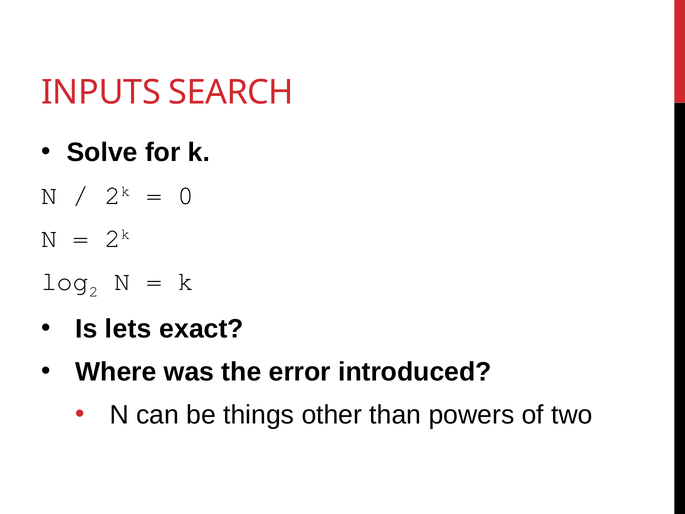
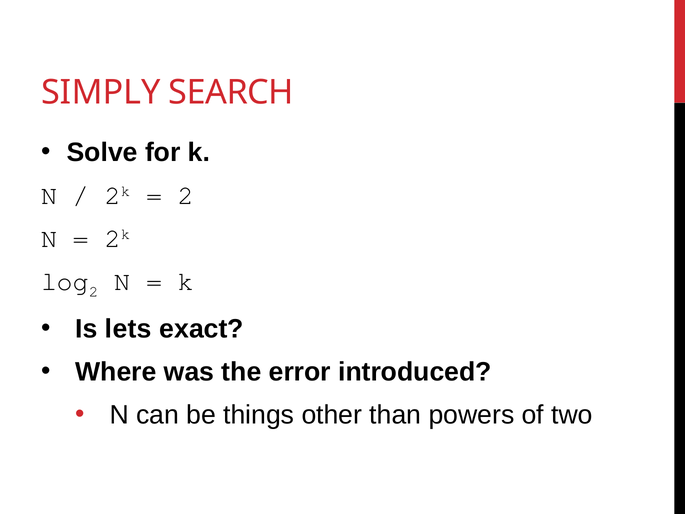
INPUTS: INPUTS -> SIMPLY (101, 93)
0: 0 -> 2 (186, 195)
